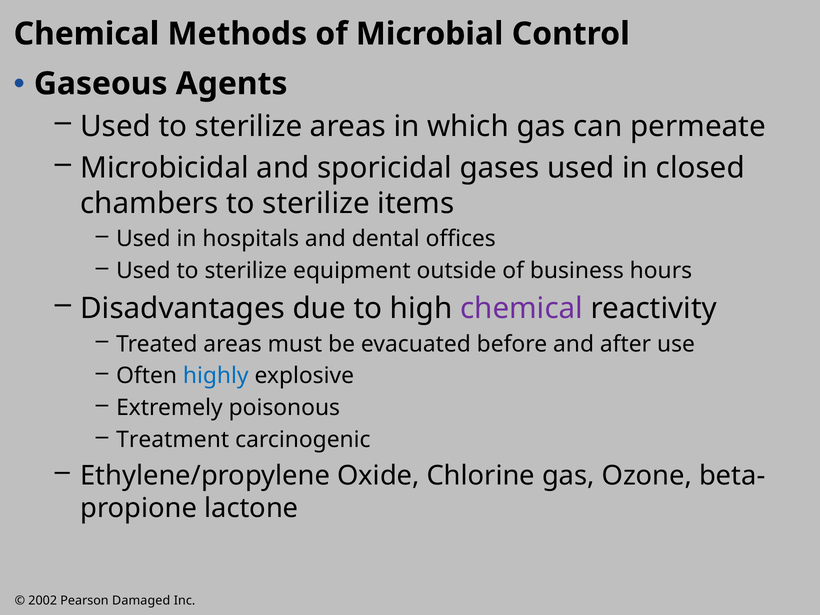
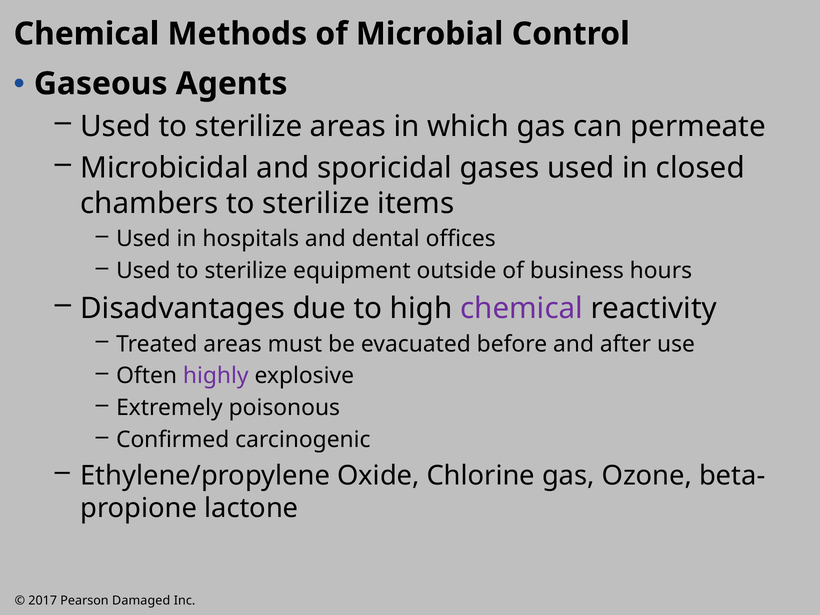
highly colour: blue -> purple (216, 376)
Treatment: Treatment -> Confirmed (173, 440)
2002: 2002 -> 2017 (43, 601)
